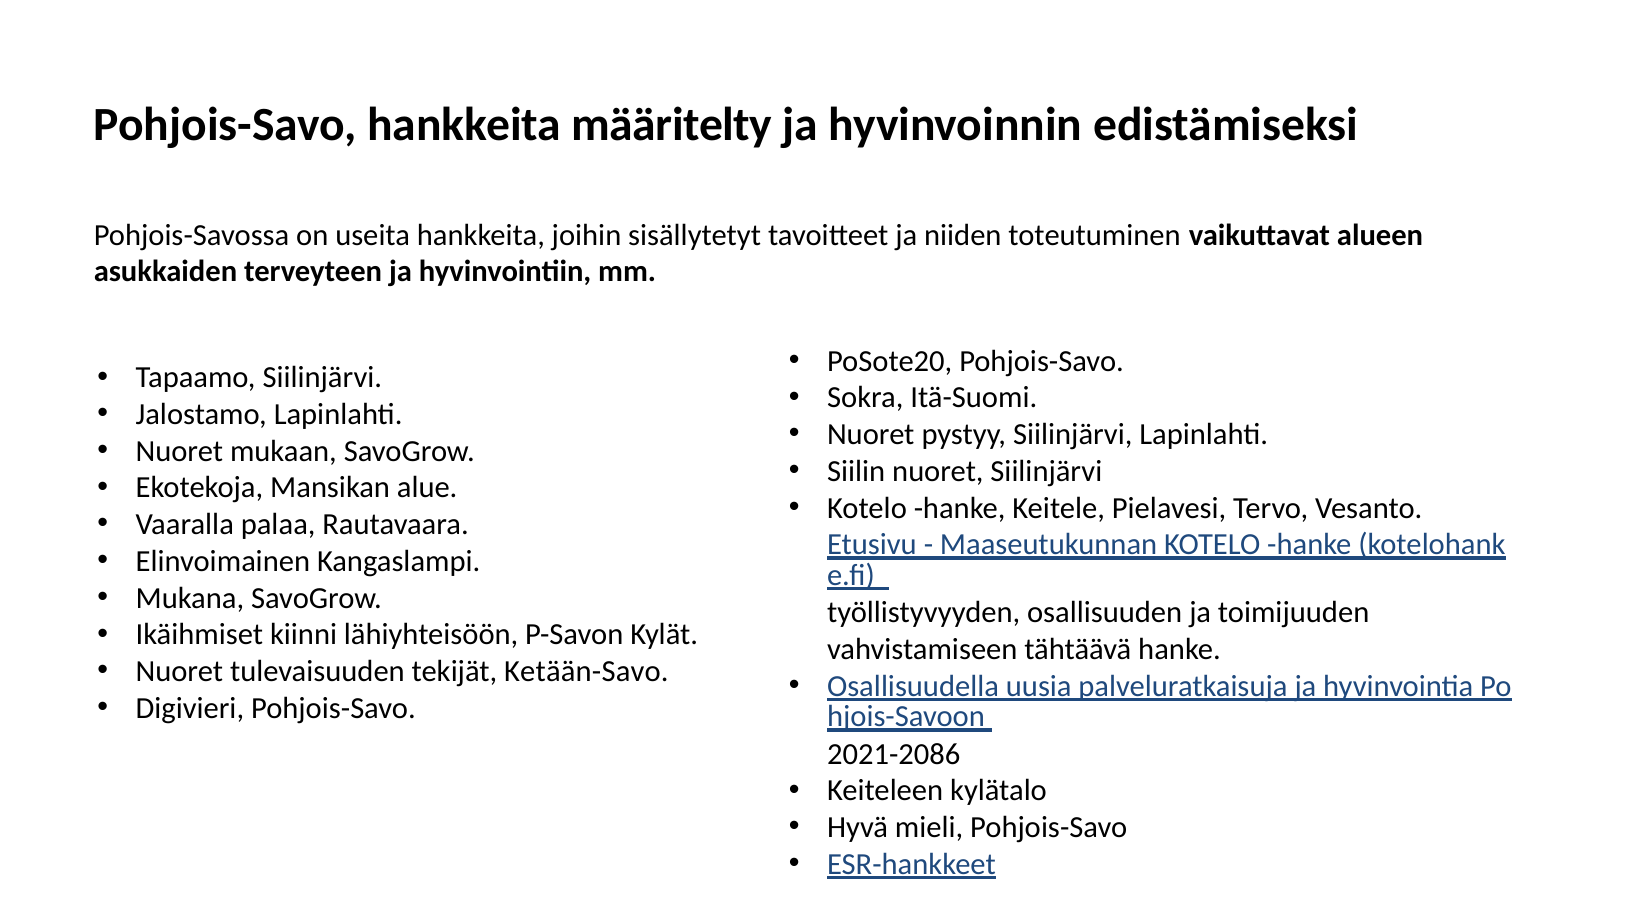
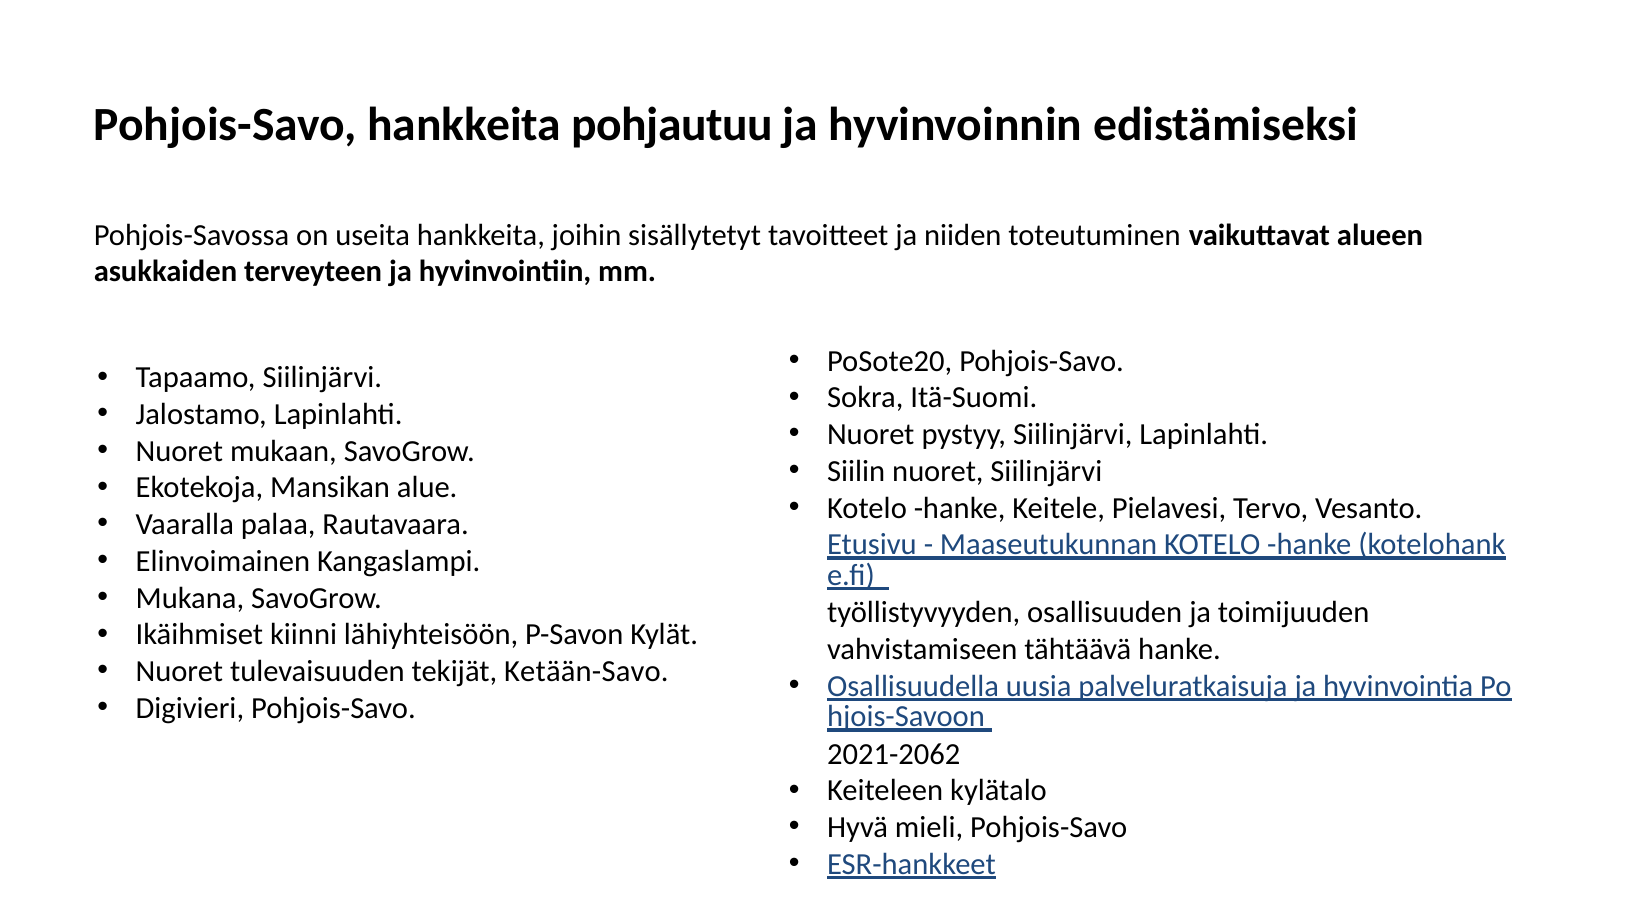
määritelty: määritelty -> pohjautuu (672, 124)
2021-2086: 2021-2086 -> 2021-2062 (894, 754)
